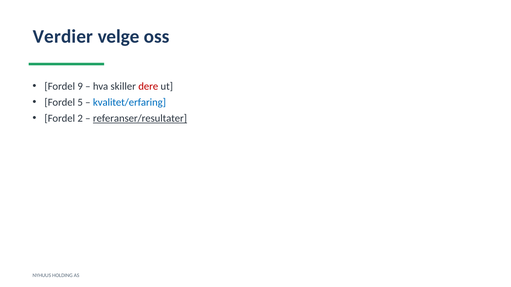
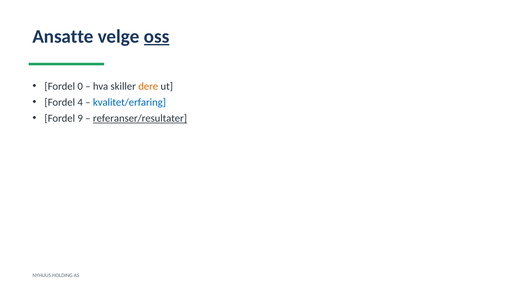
Verdier: Verdier -> Ansatte (63, 36)
oss underline: none -> present (157, 36)
9: 9 -> 0 (80, 87)
dere colour: red -> orange (148, 87)
5: 5 -> 4 (80, 103)
2: 2 -> 9 (80, 119)
